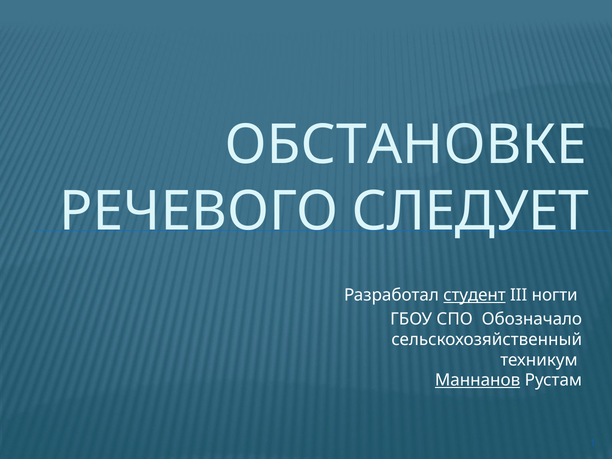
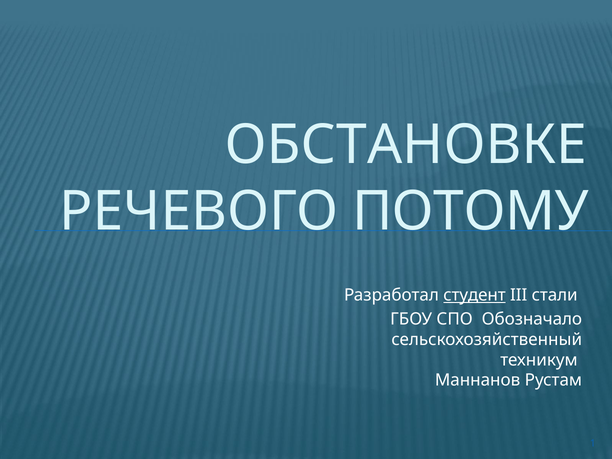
СЛЕДУЕТ: СЛЕДУЕТ -> ПОТОМУ (470, 212)
ногти: ногти -> стали (555, 295)
Маннанов underline: present -> none (478, 380)
